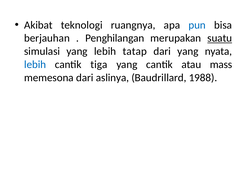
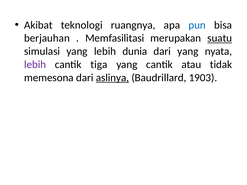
Penghilangan: Penghilangan -> Memfasilitasi (115, 38)
tatap: tatap -> dunia (135, 51)
lebih colour: blue -> purple (35, 65)
mass: mass -> tidak (221, 65)
aslinya underline: none -> present (112, 78)
1988: 1988 -> 1903 (203, 78)
